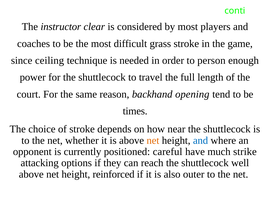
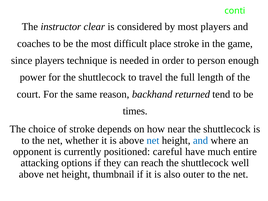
grass: grass -> place (160, 44)
since ceiling: ceiling -> players (50, 60)
opening: opening -> returned (192, 94)
net colour: orange -> blue (153, 140)
strike: strike -> entire (245, 152)
reinforced: reinforced -> thumbnail (114, 174)
